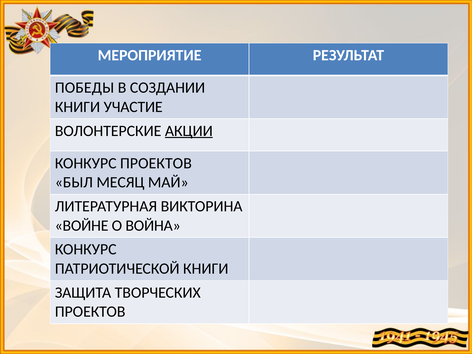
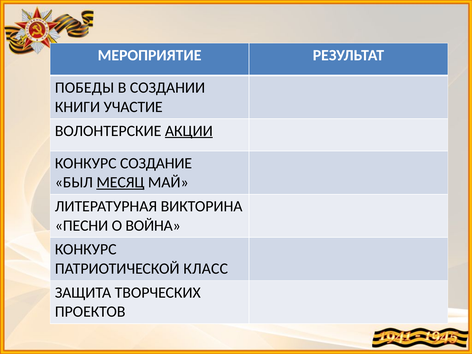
КОНКУРС ПРОЕКТОВ: ПРОЕКТОВ -> СОЗДАНИЕ (156, 163)
МЕСЯЦ underline: none -> present (120, 182)
ВОЙНЕ: ВОЙНЕ -> ПЕСНИ (82, 226)
ПАТРИОТИЧЕСКОЙ КНИГИ: КНИГИ -> КЛАСС (206, 269)
